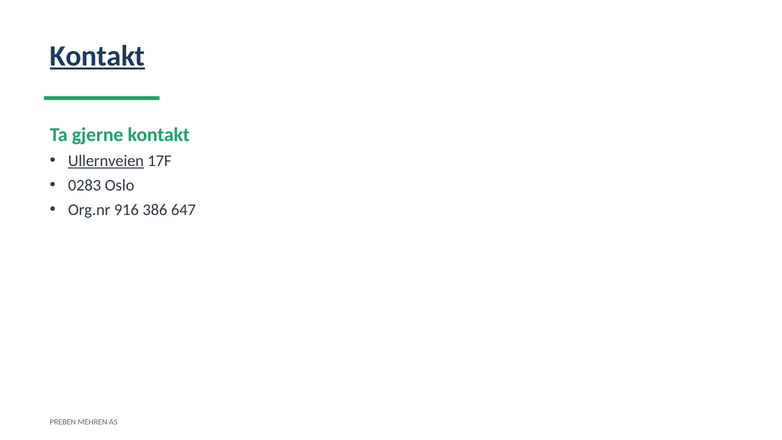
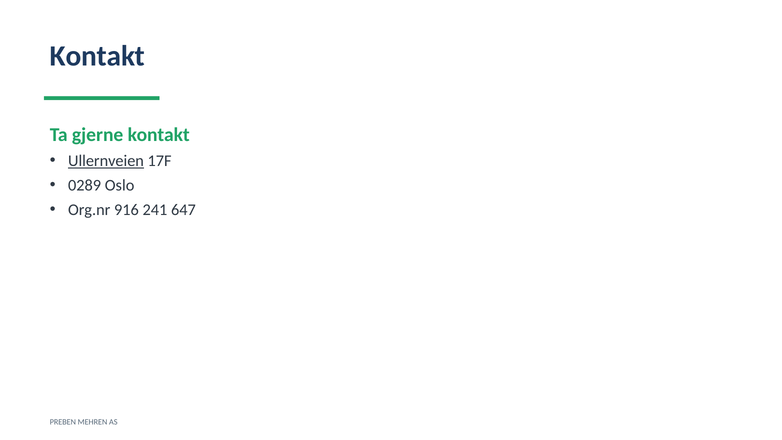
Kontakt underline: present -> none (97, 56)
0283: 0283 -> 0289 (85, 185)
386: 386 -> 241 (155, 210)
